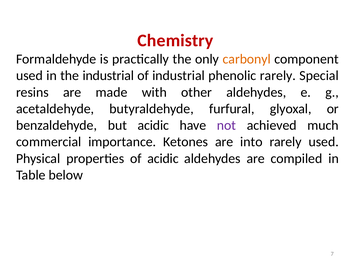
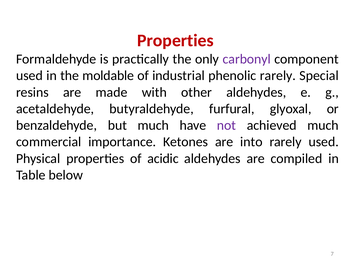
Chemistry: Chemistry -> Properties (175, 41)
carbonyl colour: orange -> purple (247, 59)
the industrial: industrial -> moldable (108, 76)
but acidic: acidic -> much (153, 125)
